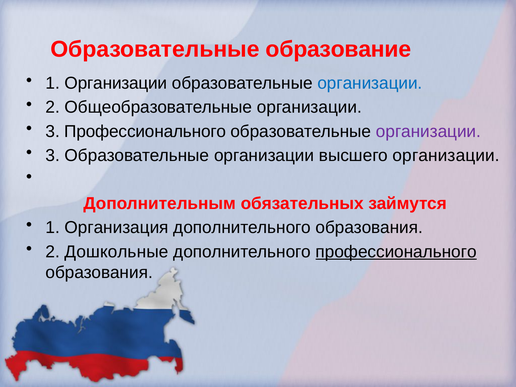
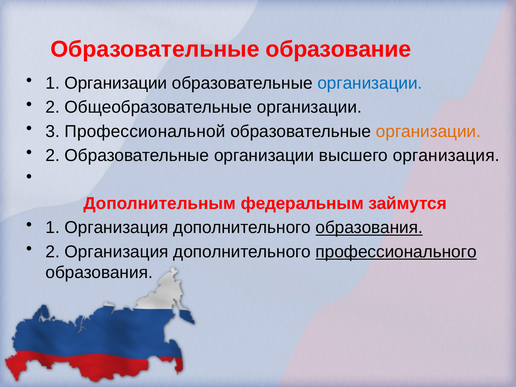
3 Профессионального: Профессионального -> Профессиональной (145, 131)
организации colour: purple -> orange (428, 131)
3: 3 -> 2 (53, 155)
высшего организации: организации -> организация (446, 155)
обязательных: обязательных -> федеральным (302, 204)
образования underline: none -> present (369, 228)
2 Дошкольные: Дошкольные -> Организация (117, 252)
